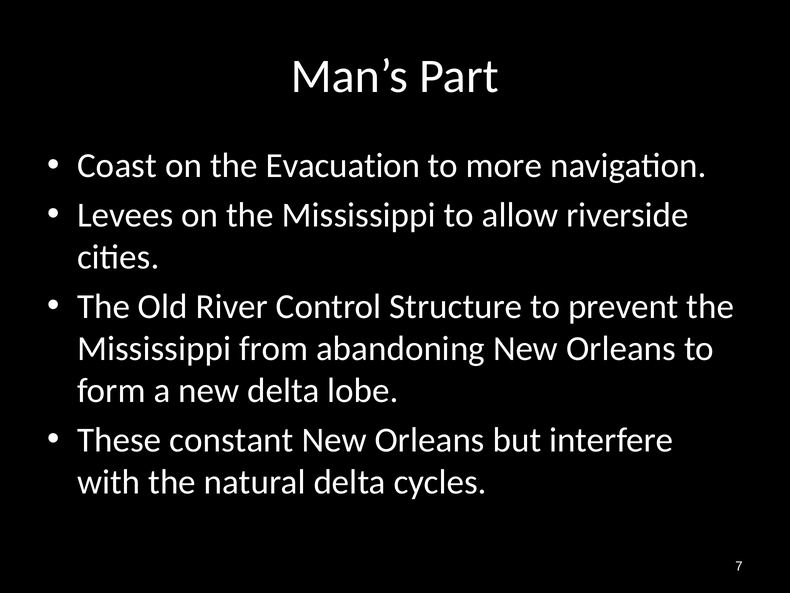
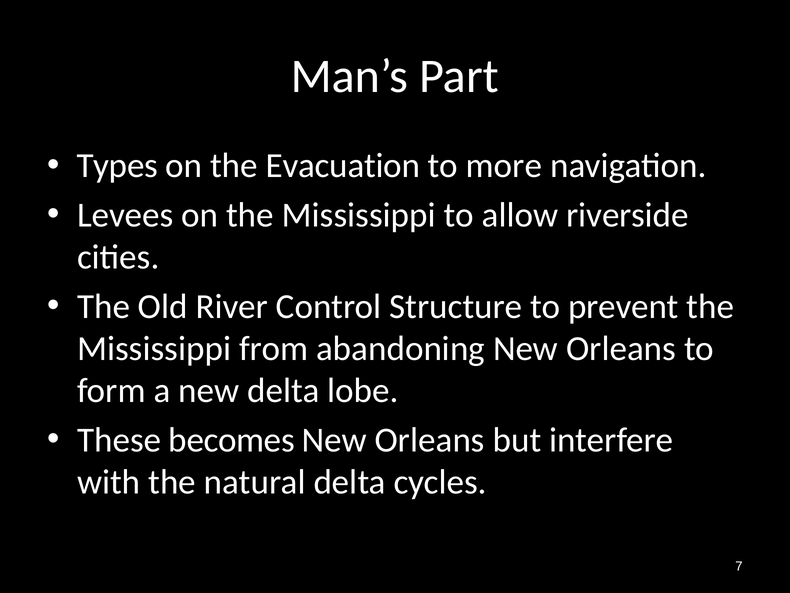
Coast: Coast -> Types (117, 166)
constant: constant -> becomes (232, 440)
